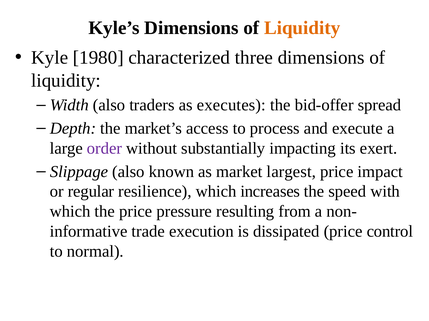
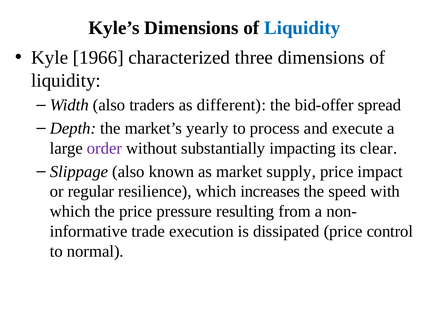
Liquidity colour: orange -> blue (302, 28)
1980: 1980 -> 1966 (98, 58)
executes: executes -> different (231, 105)
access: access -> yearly (207, 129)
exert: exert -> clear (379, 149)
largest: largest -> supply (291, 172)
